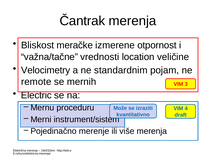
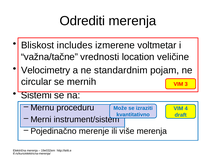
Čantrak: Čantrak -> Odrediti (82, 21)
meračke: meračke -> includes (75, 45)
otpornost: otpornost -> voltmetar (157, 45)
remote: remote -> circular (36, 82)
Electric: Electric -> Sistemi (36, 95)
